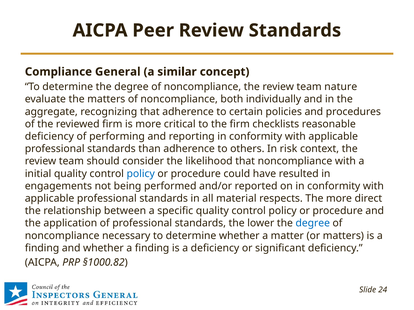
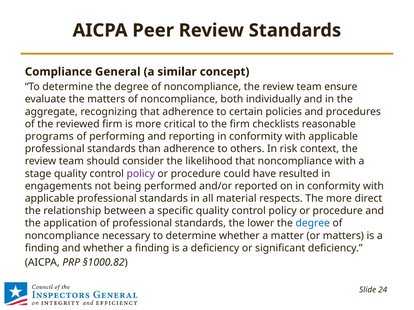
nature: nature -> ensure (341, 87)
deficiency: deficiency -> programs (49, 137)
initial: initial -> stage (38, 174)
policy colour: blue -> purple (141, 174)
